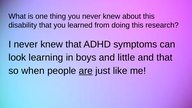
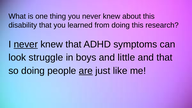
never underline: none -> present (26, 44)
learning: learning -> struggle (46, 58)
so when: when -> doing (33, 71)
